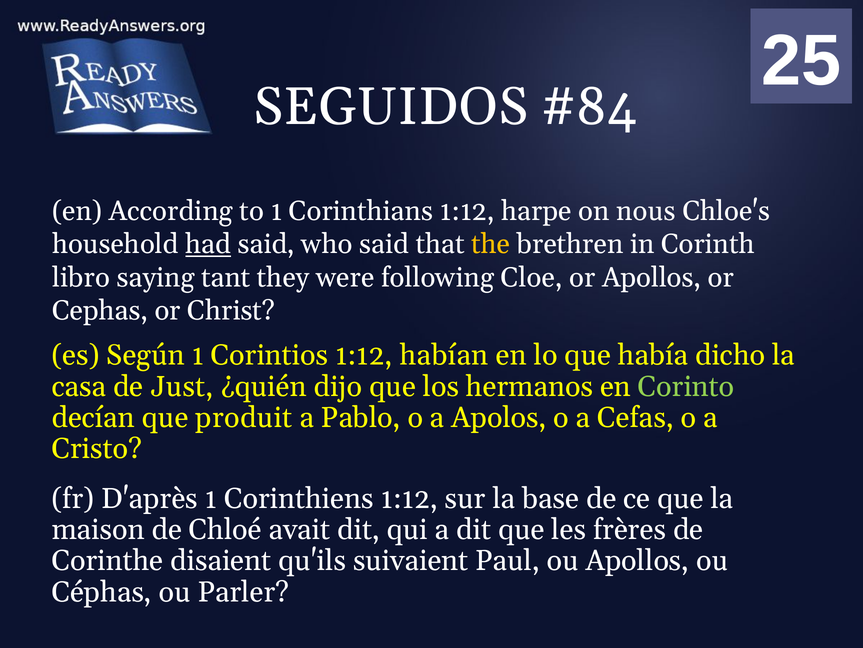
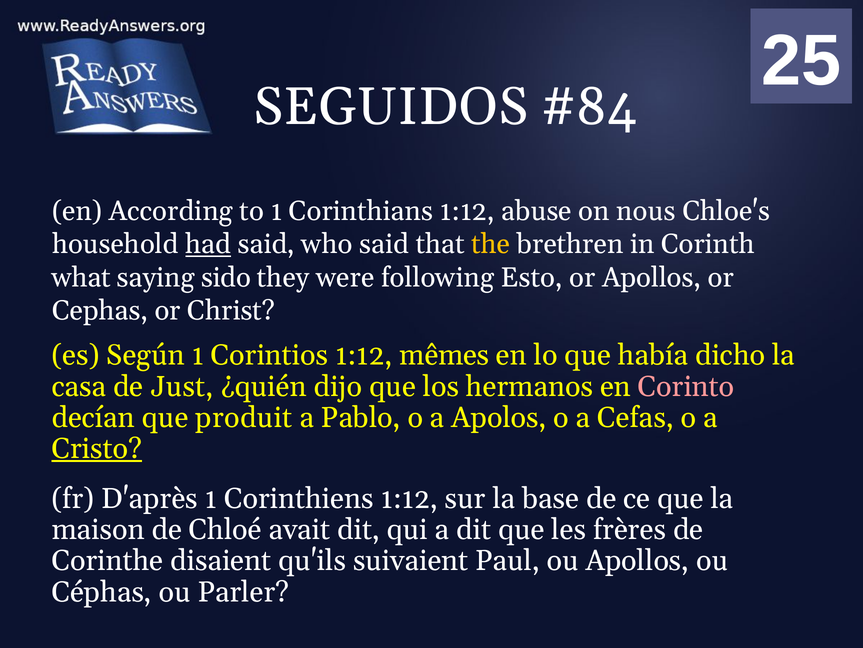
harpe: harpe -> abuse (537, 211)
libro: libro -> what (81, 277)
tant: tant -> sido (226, 277)
Cloe: Cloe -> Esto (532, 277)
habían: habían -> mêmes (444, 355)
Corinto colour: light green -> pink (686, 386)
Cristo underline: none -> present (97, 448)
